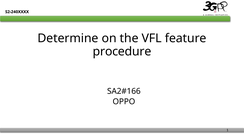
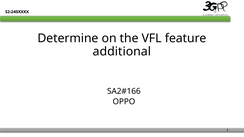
procedure: procedure -> additional (122, 52)
